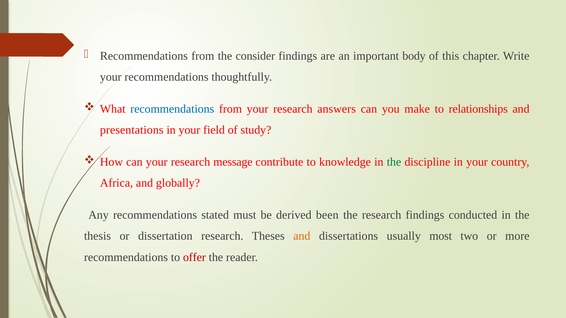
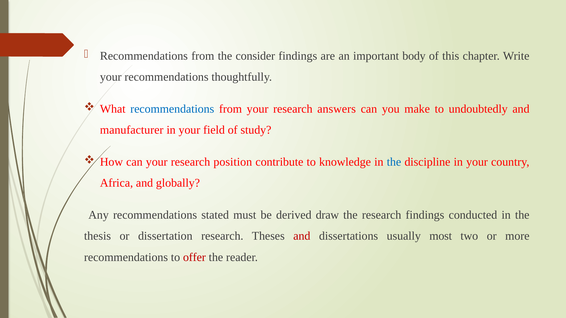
relationships: relationships -> undoubtedly (478, 109)
presentations: presentations -> manufacturer (132, 130)
message: message -> position (233, 162)
the colour: green -> blue (394, 162)
been: been -> draw (327, 215)
and colour: orange -> red (302, 236)
